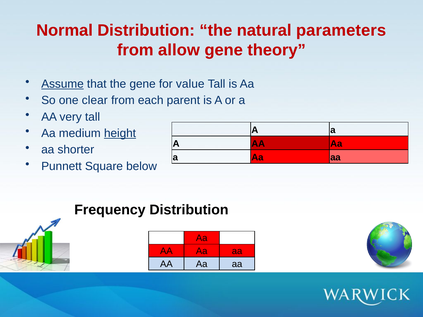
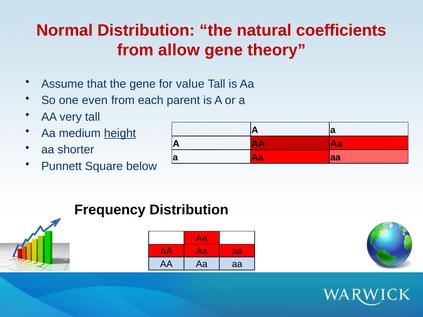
parameters: parameters -> coefficients (341, 30)
Assume underline: present -> none (62, 84)
clear: clear -> even (95, 100)
